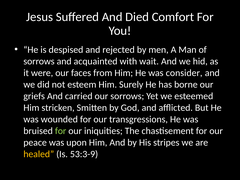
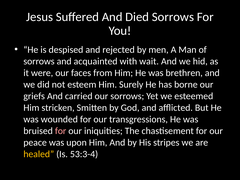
Died Comfort: Comfort -> Sorrows (173, 17)
consider: consider -> brethren (184, 73)
for colour: light green -> pink (61, 131)
53:3-9: 53:3-9 -> 53:3-4 (84, 154)
